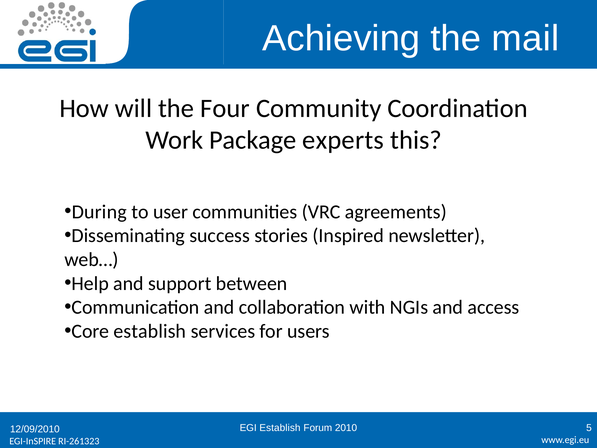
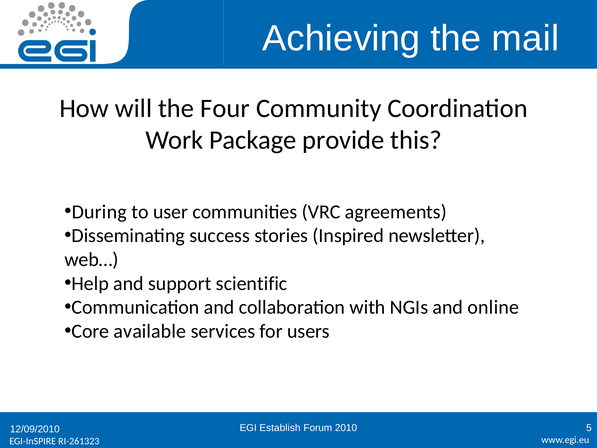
experts: experts -> provide (343, 140)
between: between -> scientific (252, 283)
access: access -> online (493, 307)
Core establish: establish -> available (150, 331)
